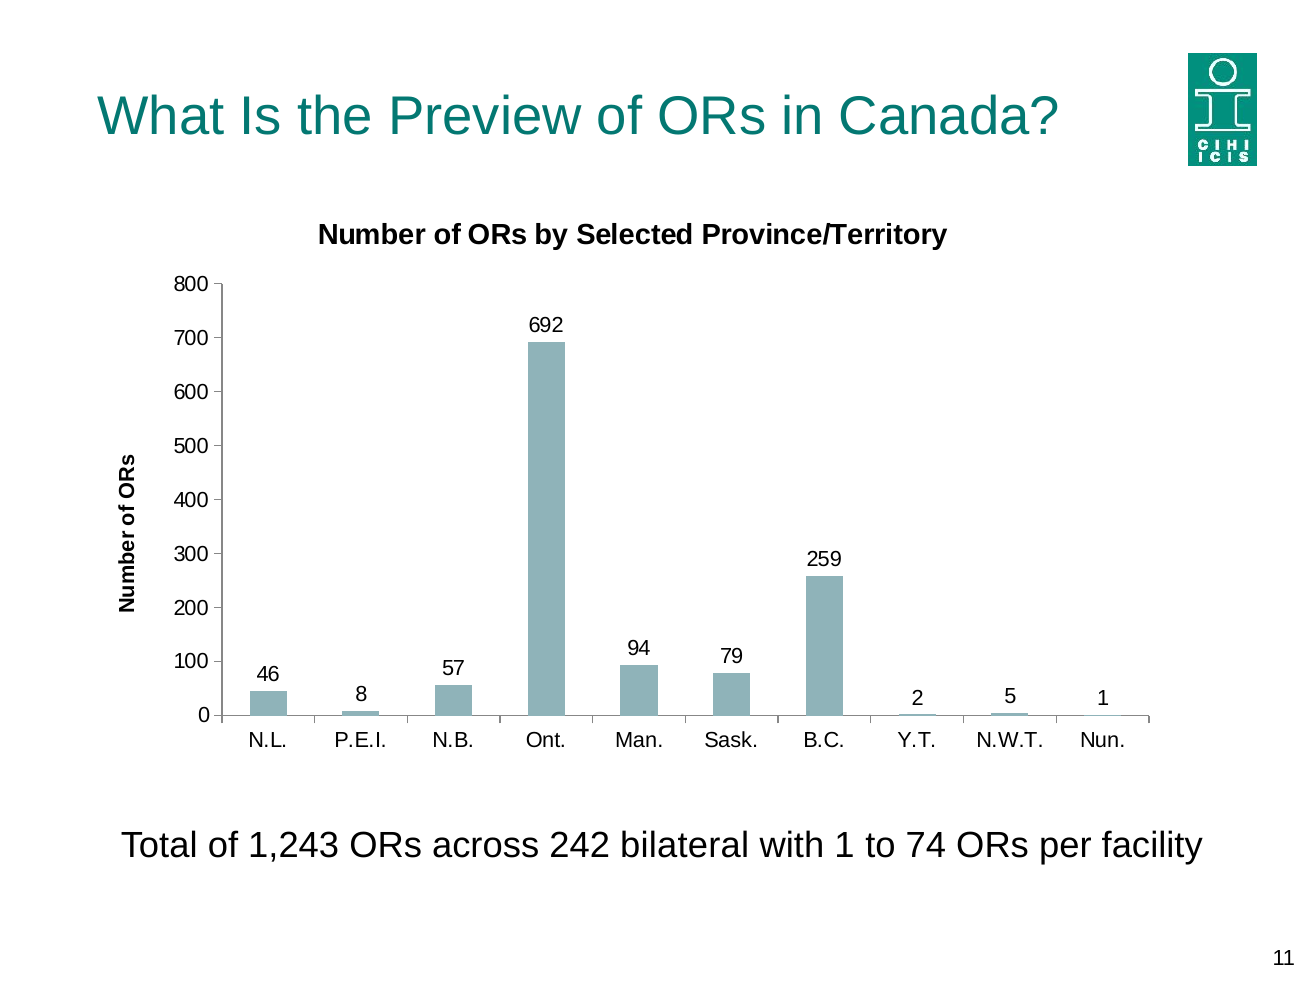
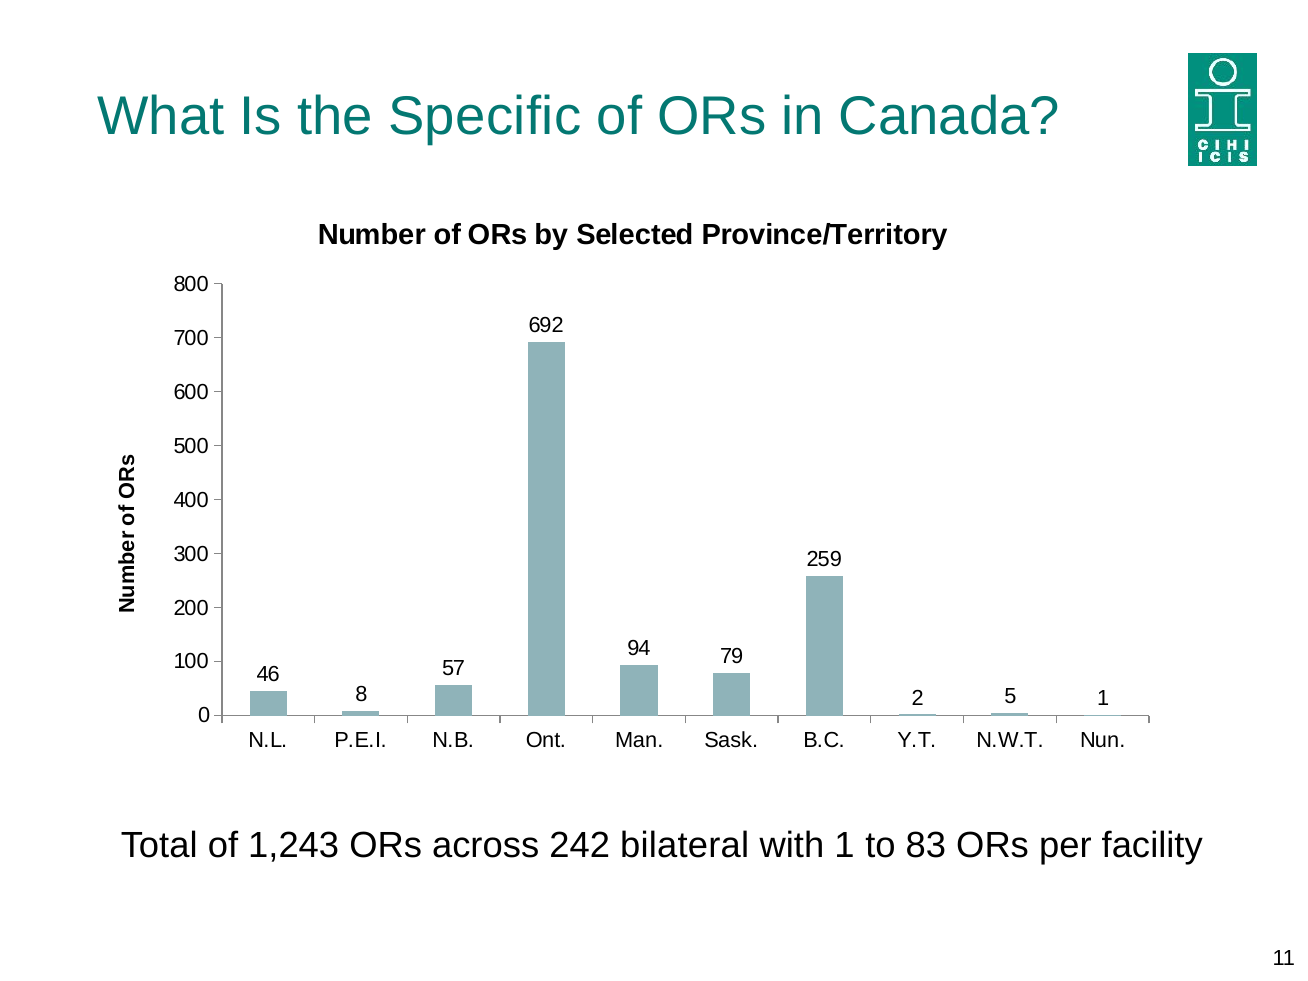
Preview: Preview -> Specific (485, 117)
74: 74 -> 83 (926, 845)
